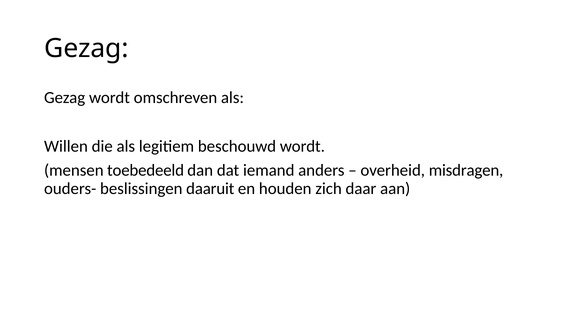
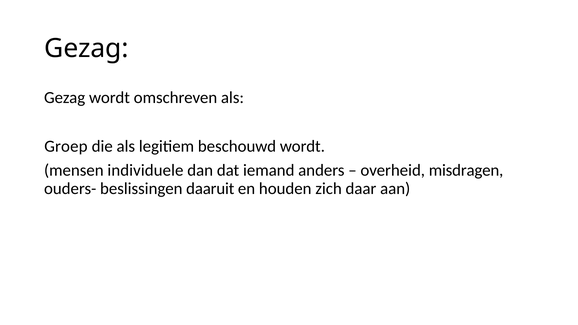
Willen: Willen -> Groep (66, 146)
toebedeeld: toebedeeld -> individuele (145, 170)
